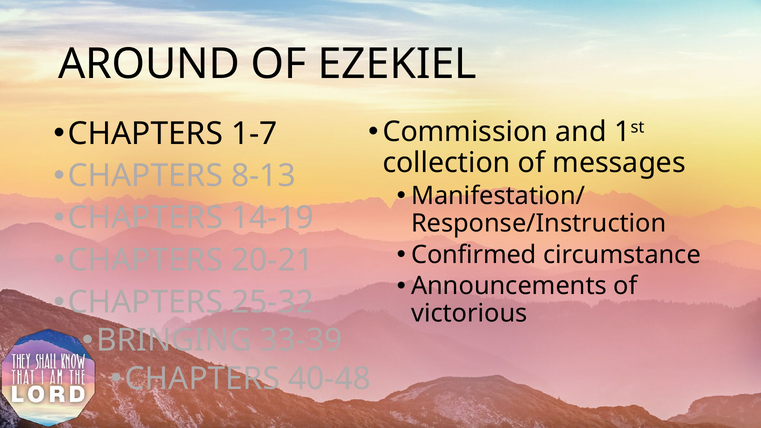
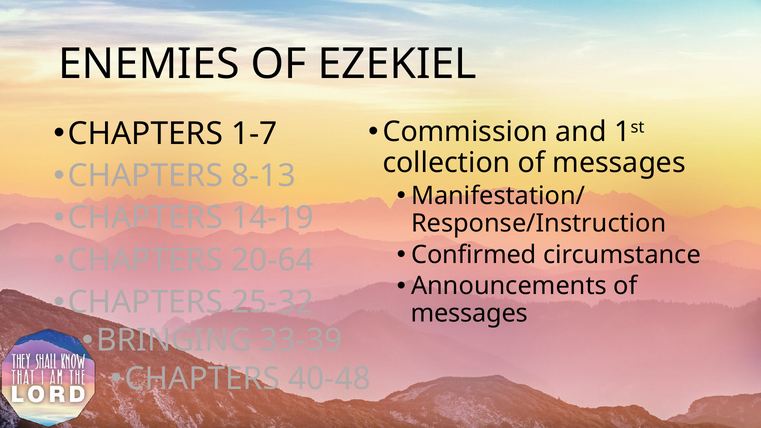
AROUND: AROUND -> ENEMIES (149, 64)
20-21: 20-21 -> 20-64 (273, 260)
victorious: victorious -> messages (469, 314)
